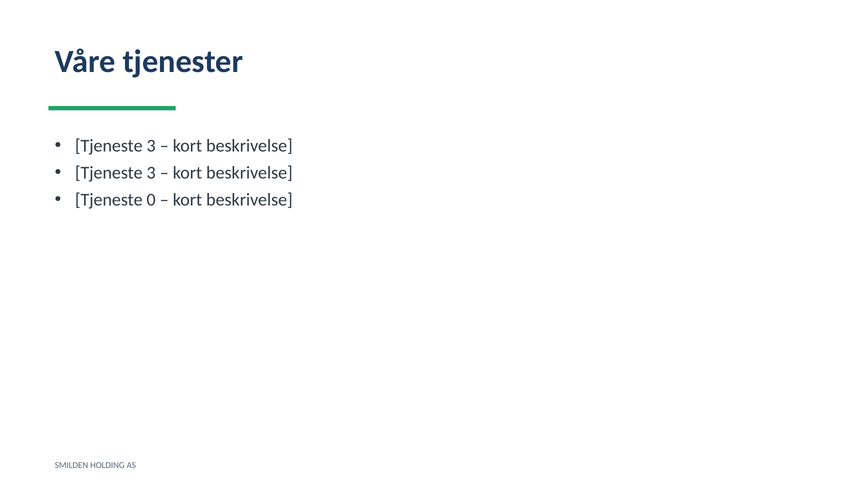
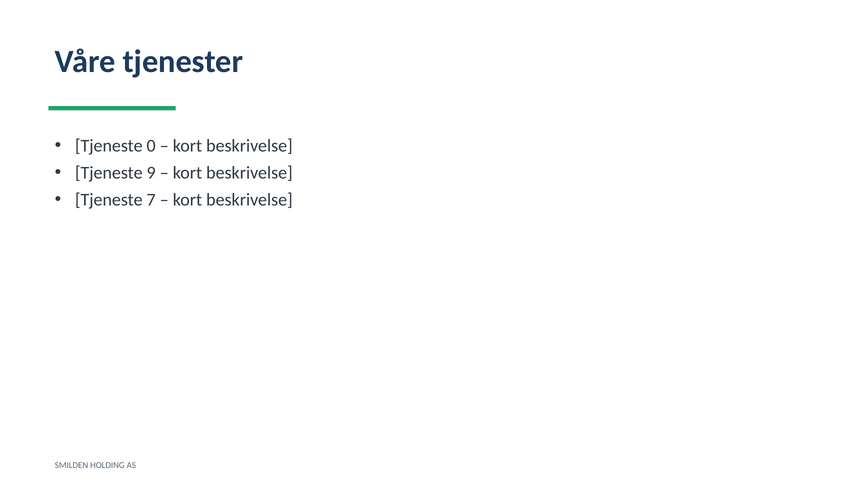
3: 3 -> 0 (151, 146)
3: 3 -> 9 (151, 173)
0: 0 -> 7 (151, 200)
